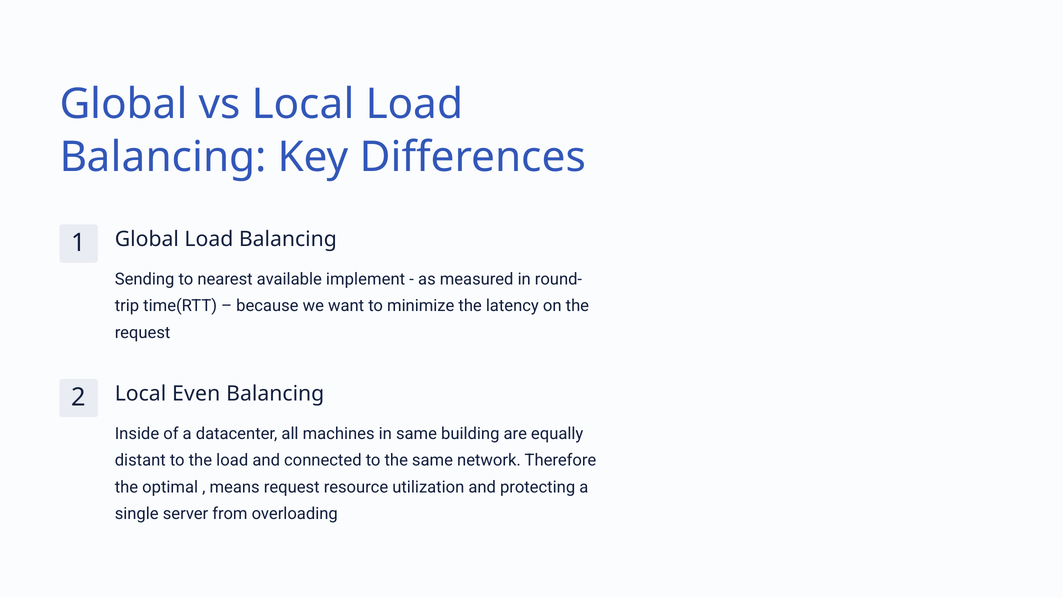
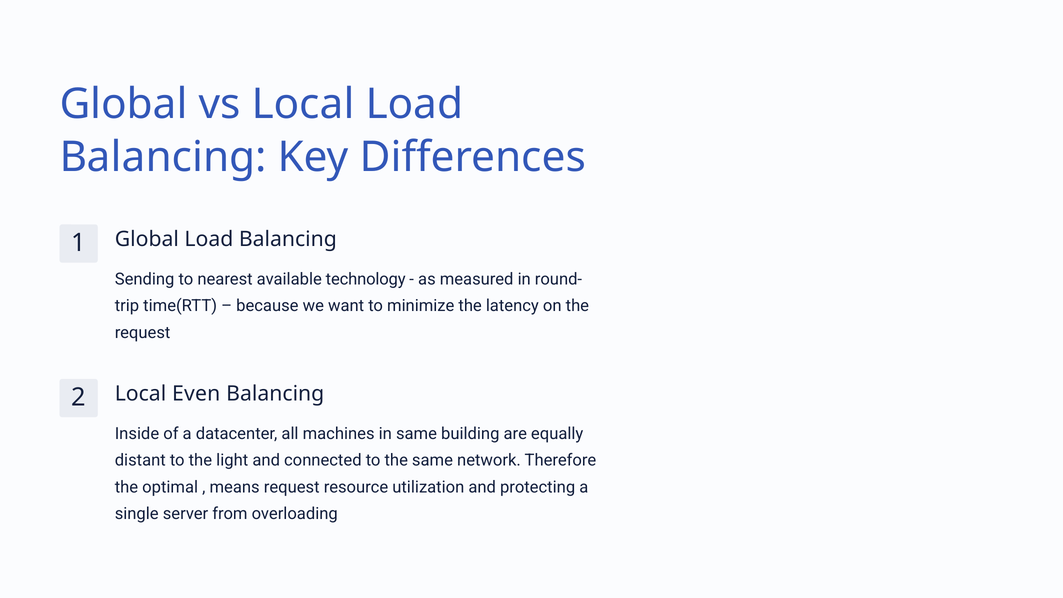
implement: implement -> technology (366, 279)
the load: load -> light (232, 460)
